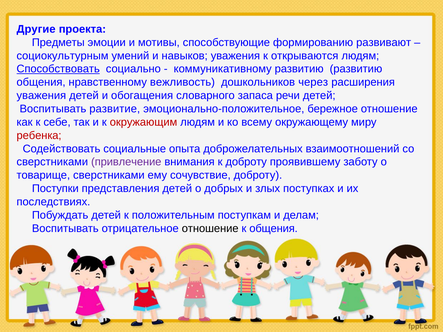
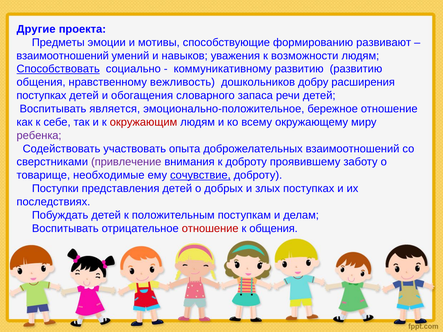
социокультурным: социокультурным -> взаимоотношений (63, 56)
открываются: открываются -> возможности (305, 56)
через: через -> добру (313, 82)
уважения: уважения -> поступках (41, 96)
развитие: развитие -> является (115, 109)
ребенка colour: red -> purple (39, 136)
социальные: социальные -> участвовать (135, 149)
товарище сверстниками: сверстниками -> необходимые (109, 175)
сочувствие underline: none -> present (200, 175)
отношение colour: black -> red (210, 229)
